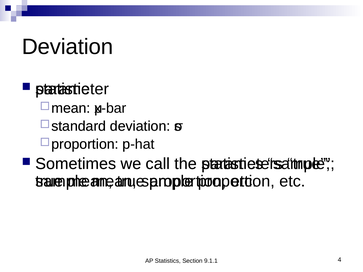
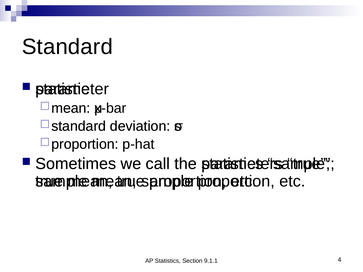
Deviation: Deviation -> Standard (67, 47)
